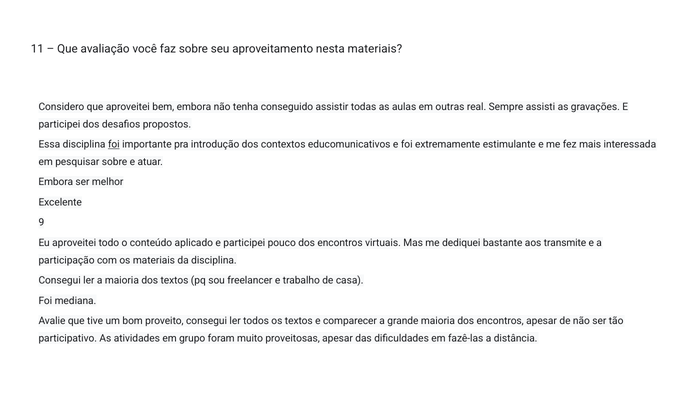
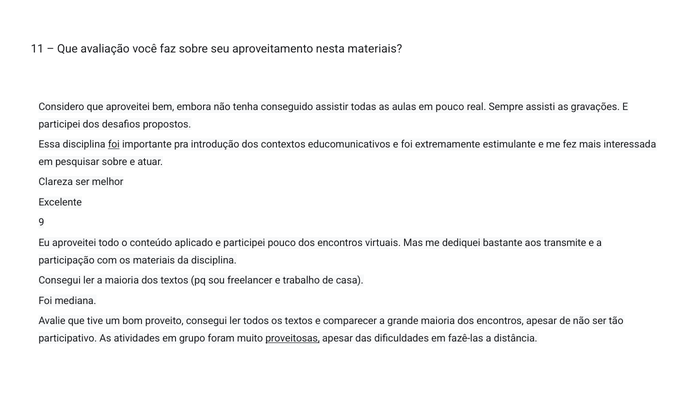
em outras: outras -> pouco (450, 107)
Embora: Embora -> Clareza (56, 182)
proveitosas underline: none -> present (293, 338)
